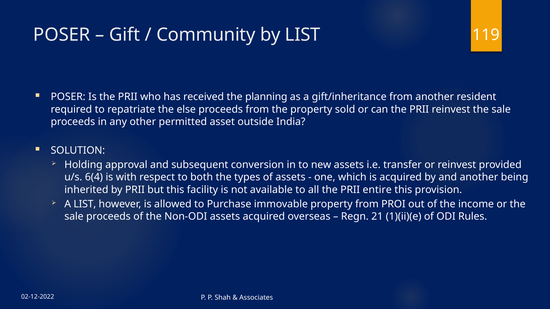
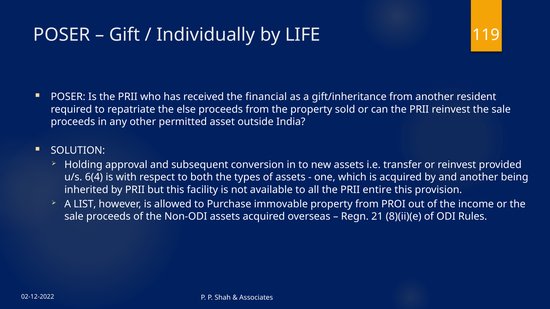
Community: Community -> Individually (206, 35)
by LIST: LIST -> LIFE (303, 35)
planning: planning -> financial (266, 97)
1)(ii)(e: 1)(ii)(e -> 8)(ii)(e (404, 217)
